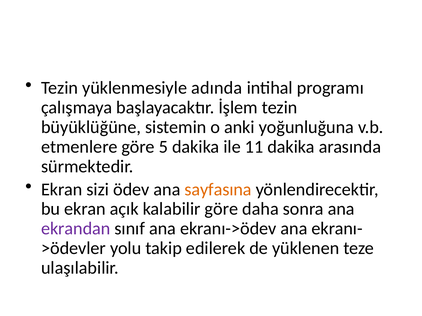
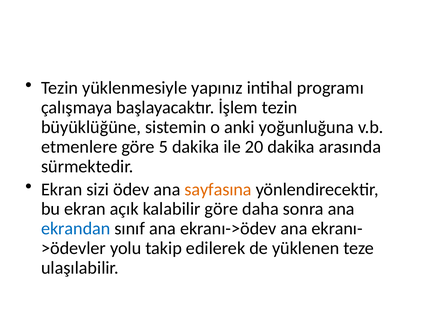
adında: adında -> yapınız (217, 88)
11: 11 -> 20 (254, 147)
ekrandan colour: purple -> blue (76, 229)
